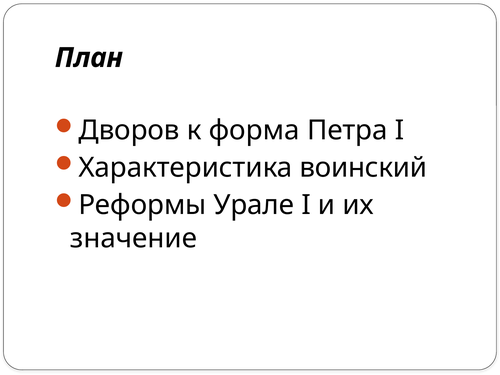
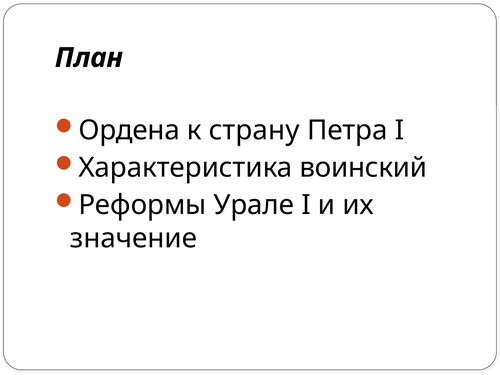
Дворов: Дворов -> Ордена (129, 130)
форма: форма -> страну (254, 130)
